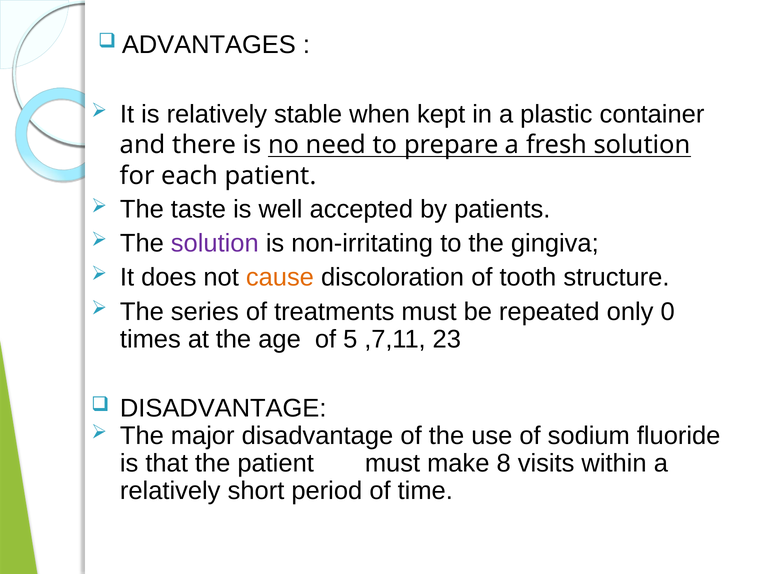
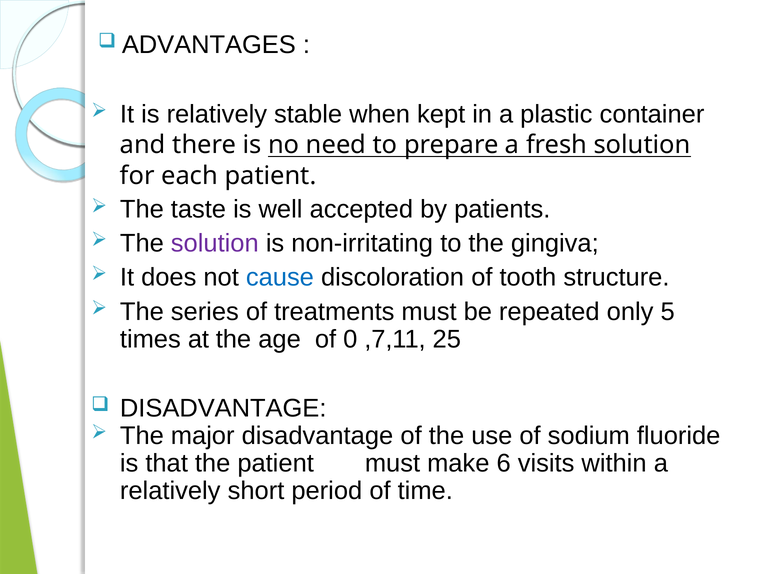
cause colour: orange -> blue (280, 277)
0: 0 -> 5 (668, 312)
5: 5 -> 0 (350, 339)
23: 23 -> 25 (447, 339)
8: 8 -> 6 (504, 463)
